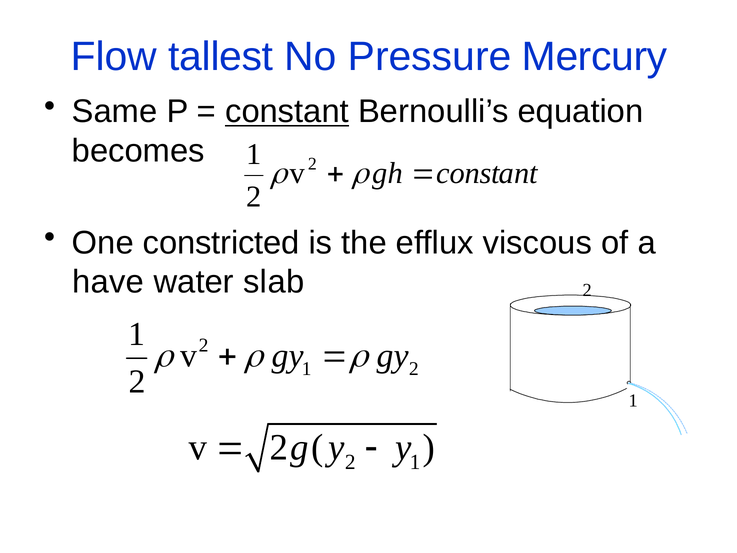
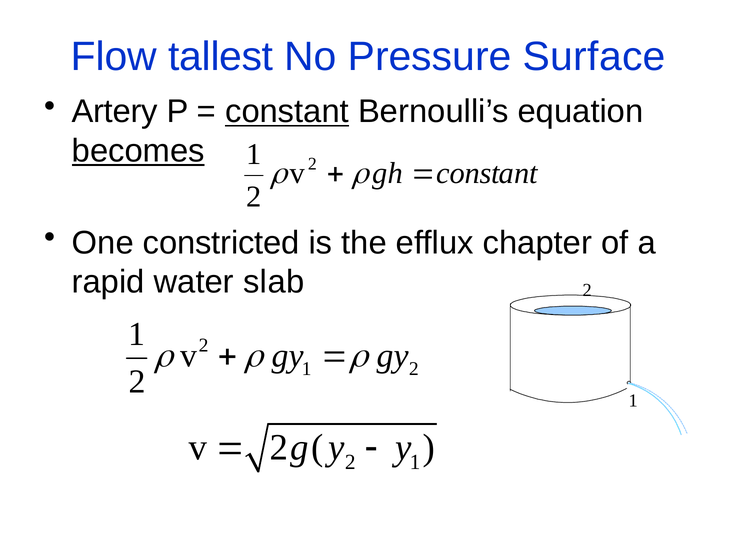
Mercury: Mercury -> Surface (594, 57)
Same: Same -> Artery (115, 112)
becomes underline: none -> present (138, 151)
viscous: viscous -> chapter (537, 243)
have: have -> rapid (108, 282)
